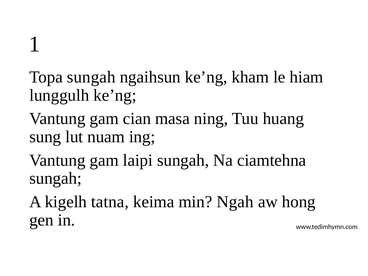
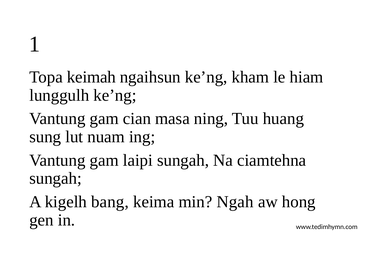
Topa sungah: sungah -> keimah (91, 77)
tatna: tatna -> bang (110, 202)
